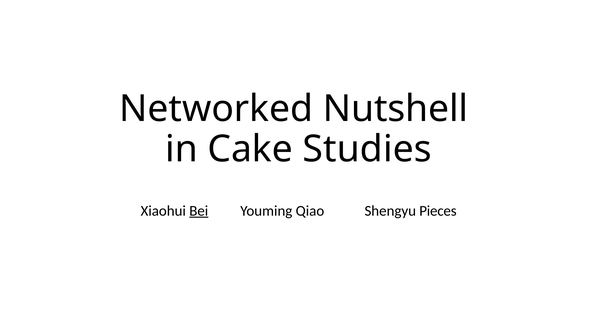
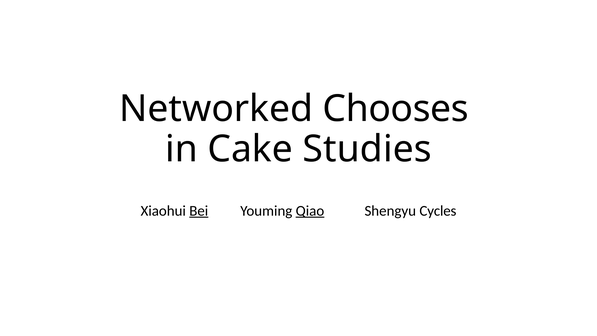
Nutshell: Nutshell -> Chooses (396, 109)
Qiao underline: none -> present (310, 211)
Pieces: Pieces -> Cycles (438, 211)
